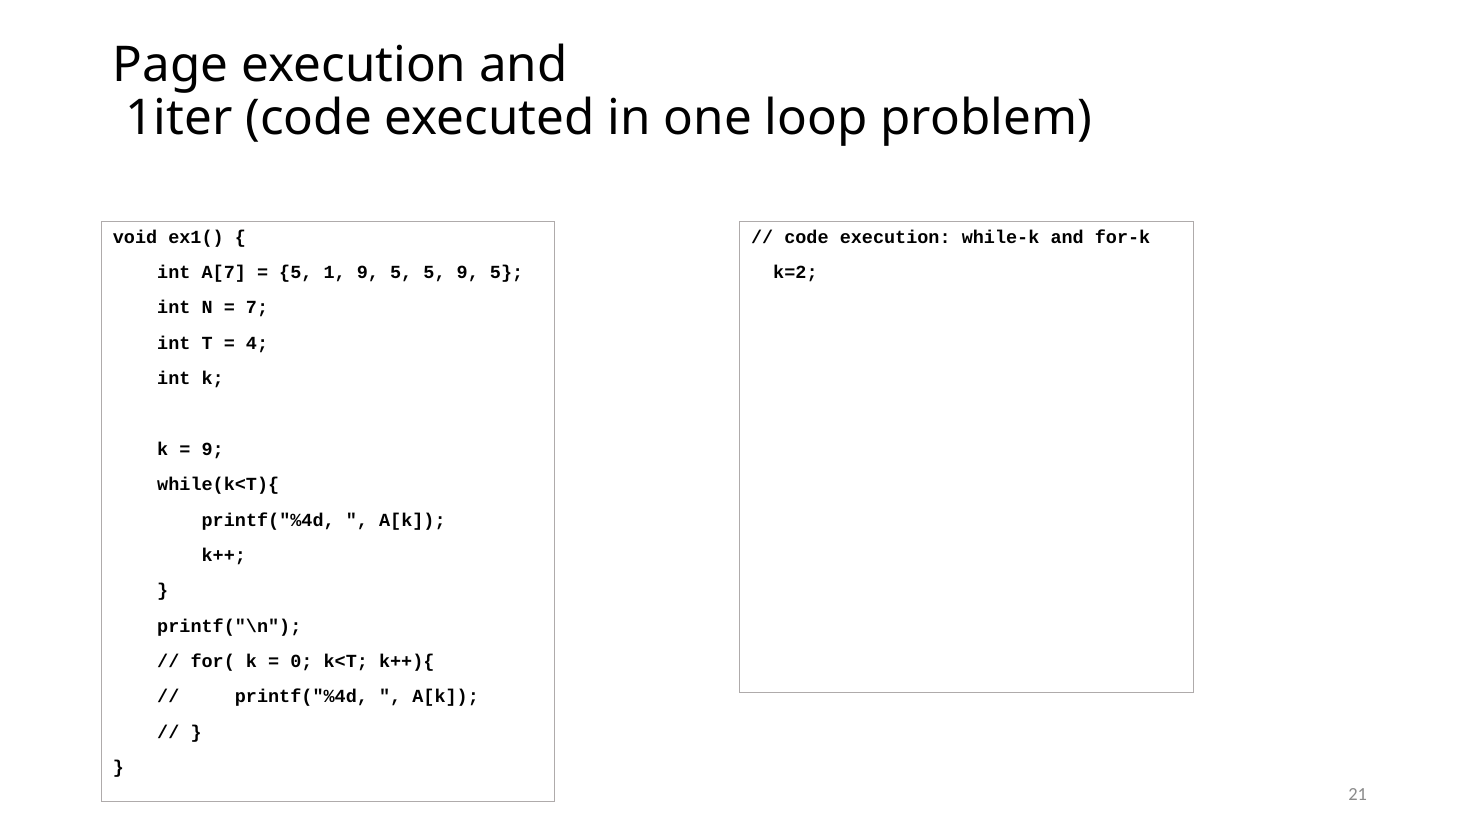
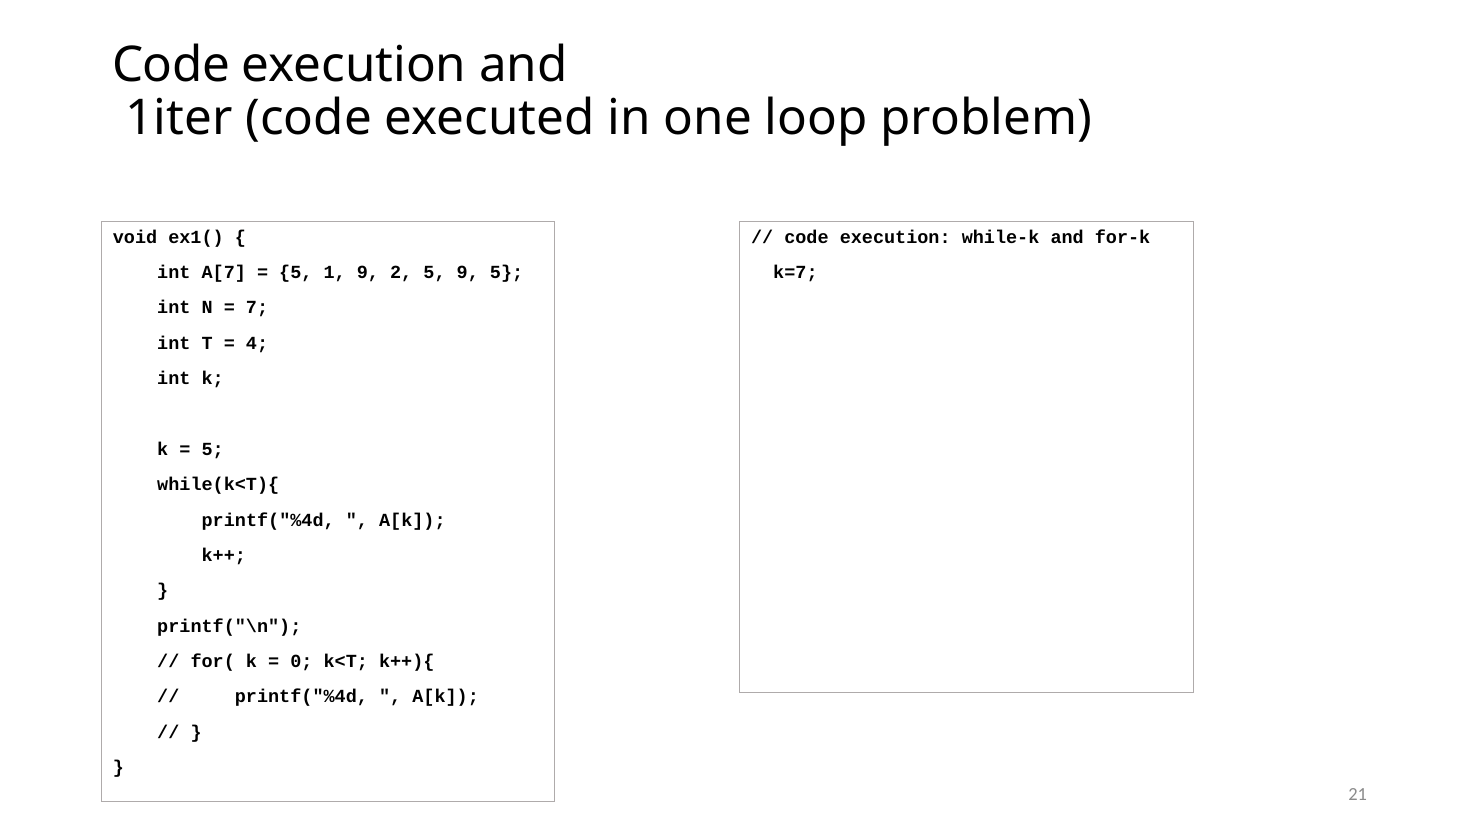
Page: Page -> Code (171, 65)
1 9 5: 5 -> 2 (401, 272)
k=2: k=2 -> k=7 (795, 272)
9: 9 -> 5 (213, 449)
